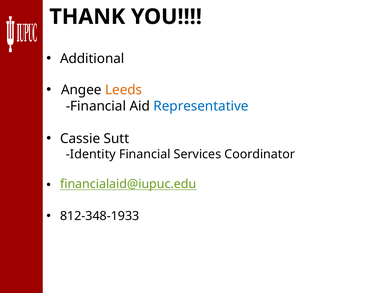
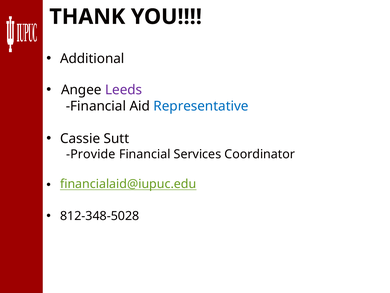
Leeds colour: orange -> purple (124, 90)
Identity: Identity -> Provide (91, 154)
812-348-1933: 812-348-1933 -> 812-348-5028 (100, 216)
